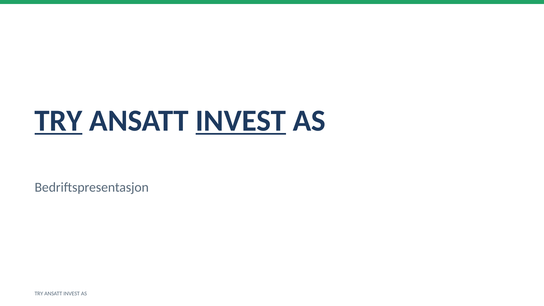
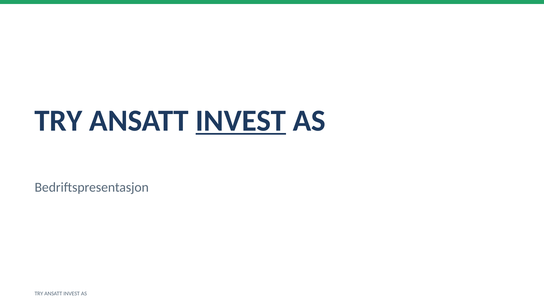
TRY underline: present -> none (59, 121)
